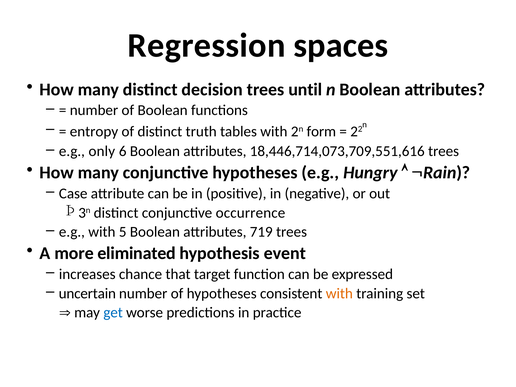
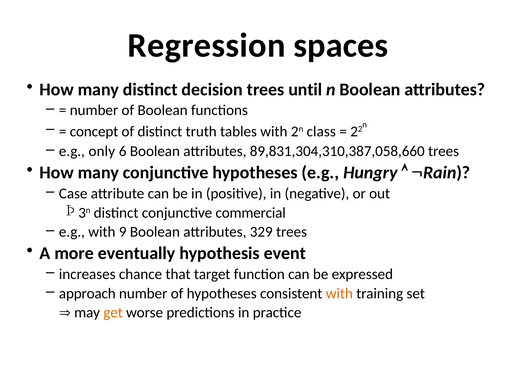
entropy: entropy -> concept (94, 132)
form: form -> class (321, 132)
18,446,714,073,709,551,616: 18,446,714,073,709,551,616 -> 89,831,304,310,387,058,660 (337, 151)
occurrence: occurrence -> commercial (251, 213)
5: 5 -> 9 (123, 232)
719: 719 -> 329 (261, 232)
eliminated: eliminated -> eventually (137, 253)
uncertain: uncertain -> approach (87, 293)
get colour: blue -> orange (113, 313)
